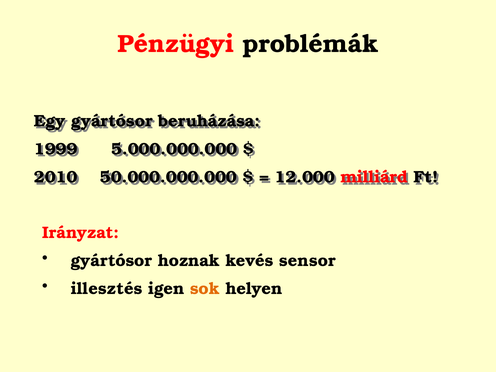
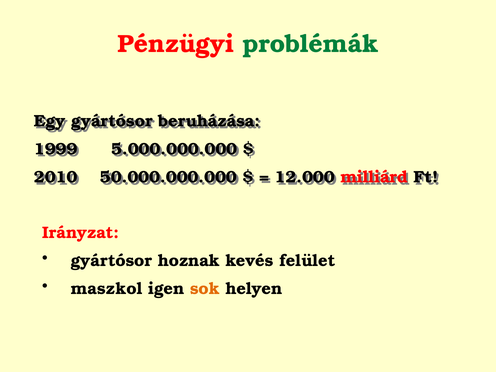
problémák colour: black -> green (311, 44)
sensor: sensor -> felület (307, 261)
illesztés: illesztés -> maszkol (107, 289)
